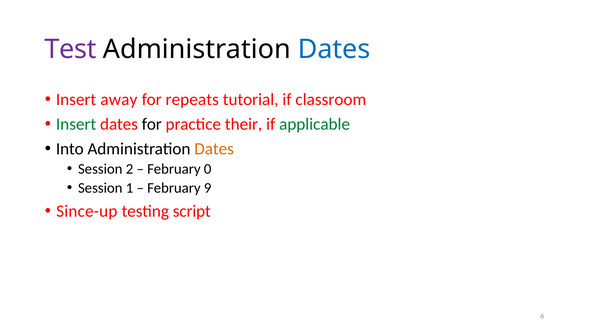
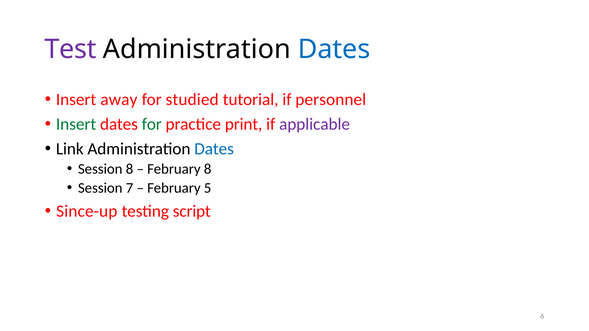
repeats: repeats -> studied (192, 100)
classroom: classroom -> personnel (331, 100)
for colour: black -> green (152, 124)
their: their -> print (244, 124)
applicable colour: green -> purple (315, 124)
Into: Into -> Link (70, 149)
Dates colour: orange -> blue (214, 149)
Session 2: 2 -> 8 (130, 169)
February 0: 0 -> 8 (208, 169)
1: 1 -> 7 (130, 188)
9: 9 -> 5 (208, 188)
